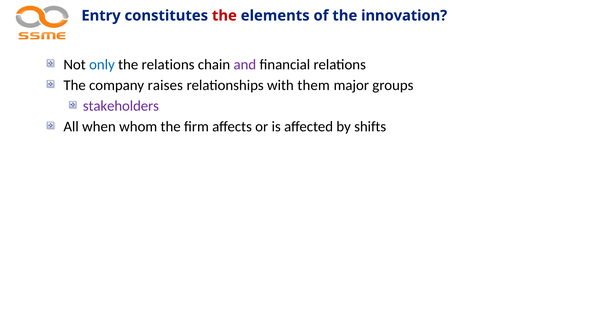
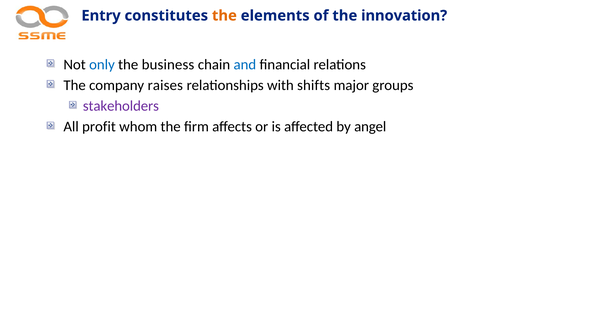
the colour: red -> orange (224, 16)
the relations: relations -> business (168, 65)
and colour: purple -> blue (245, 65)
them: them -> shifts (314, 85)
when: when -> profit (99, 127)
shifts: shifts -> angel (370, 127)
